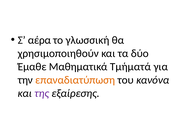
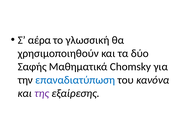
Έμαθε: Έμαθε -> Σαφής (32, 67)
Τμήματά: Τμήματά -> Chomsky (130, 67)
επαναδιατύπωση colour: orange -> blue (75, 80)
